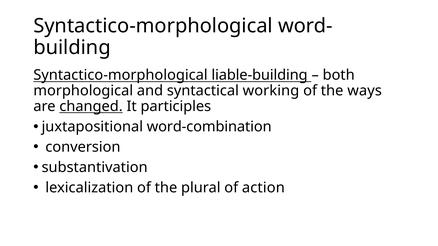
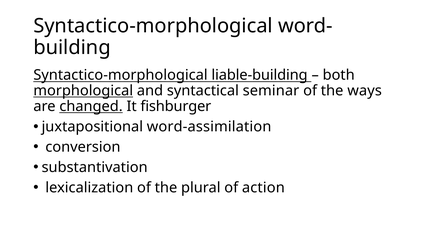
morphological underline: none -> present (83, 91)
working: working -> seminar (271, 91)
participles: participles -> fishburger (176, 107)
word-combination: word-combination -> word-assimilation (209, 127)
